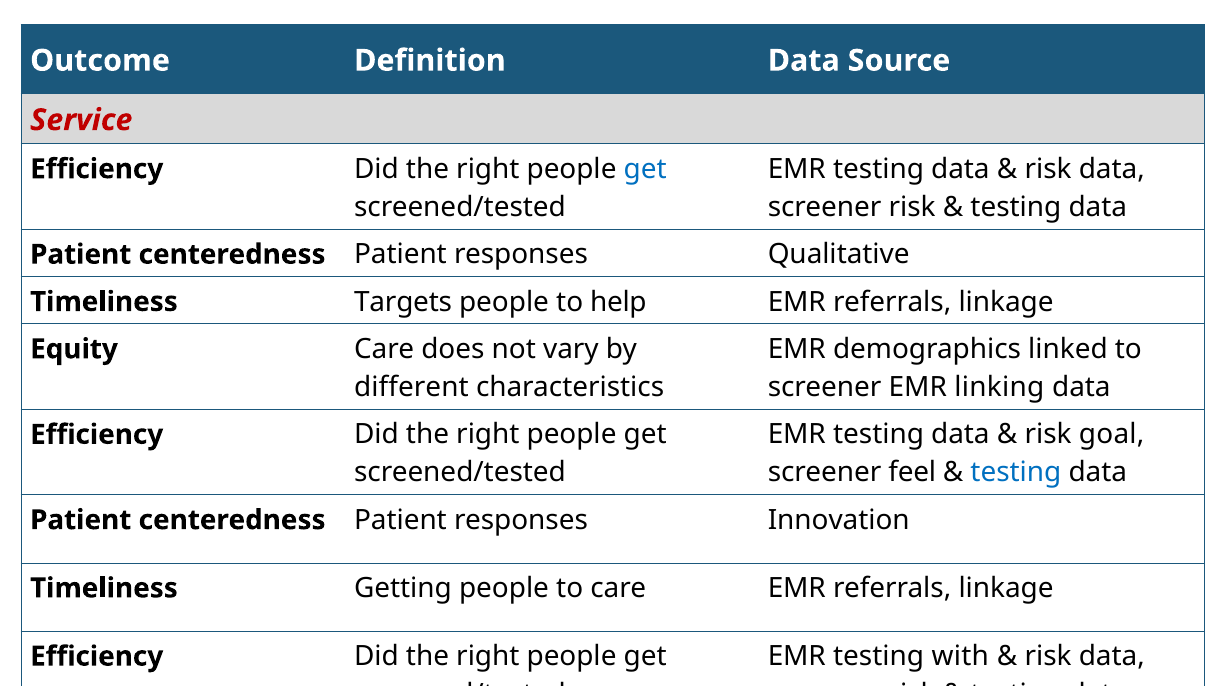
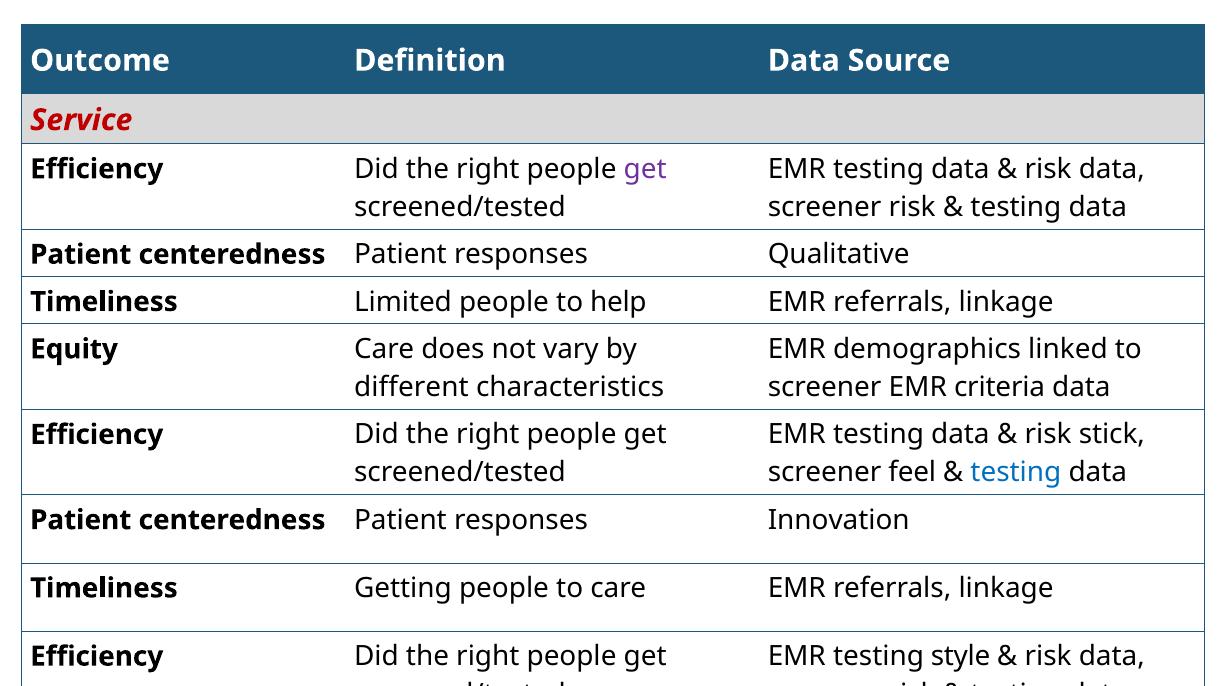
get colour: blue -> purple (645, 169)
Targets: Targets -> Limited (403, 302)
linking: linking -> criteria (1000, 387)
goal: goal -> stick (1112, 435)
with: with -> style (961, 657)
